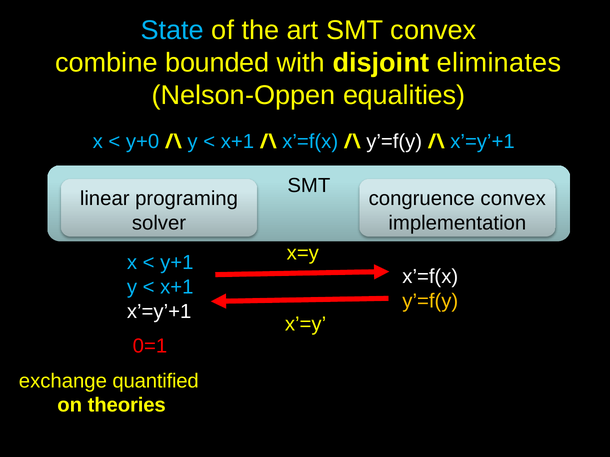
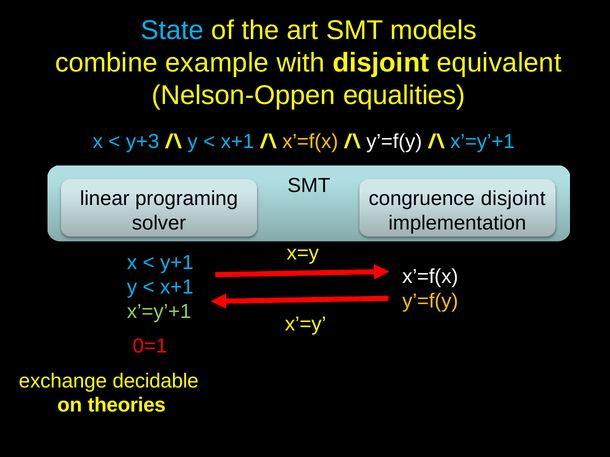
SMT convex: convex -> models (434, 30)
bounded: bounded -> example (217, 63)
eliminates: eliminates -> equivalent (499, 63)
y+0: y+0 -> y+3 (143, 142)
x’=f(x colour: light blue -> yellow (310, 142)
congruence convex: convex -> disjoint (513, 199)
x’=y’+1 colour: white -> light green (159, 312)
quantified: quantified -> decidable (156, 381)
